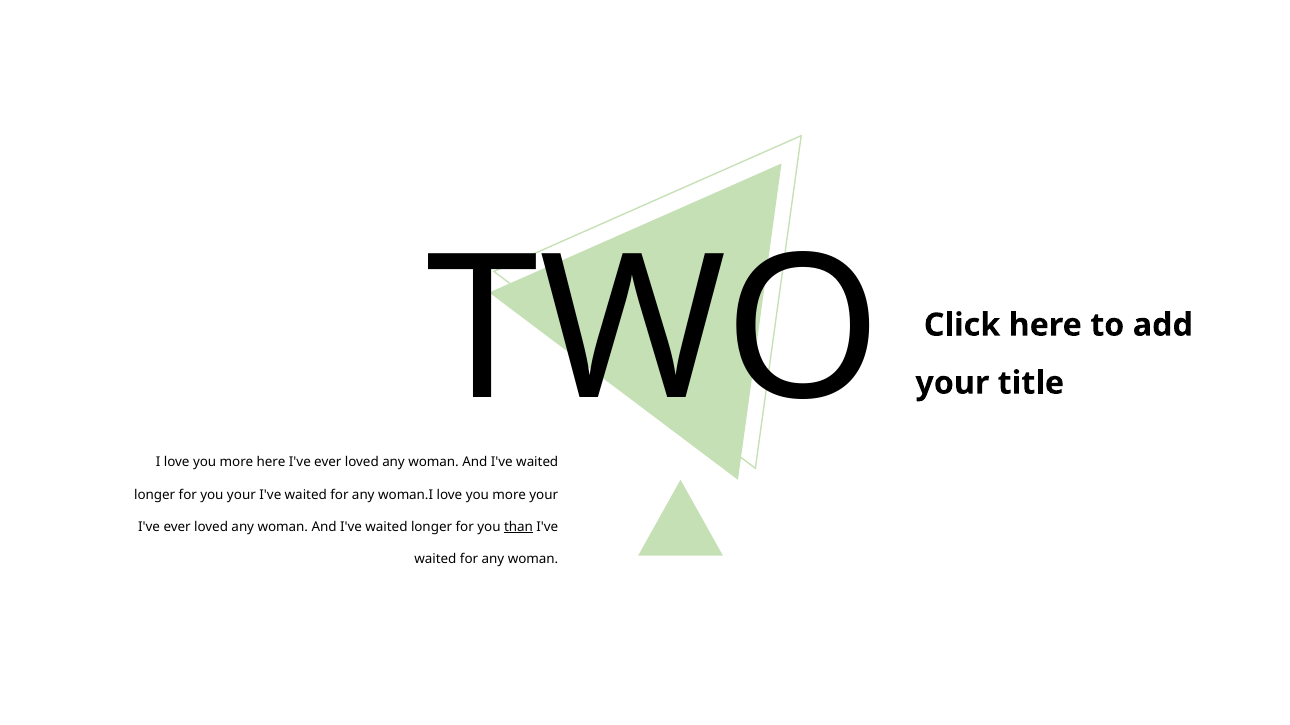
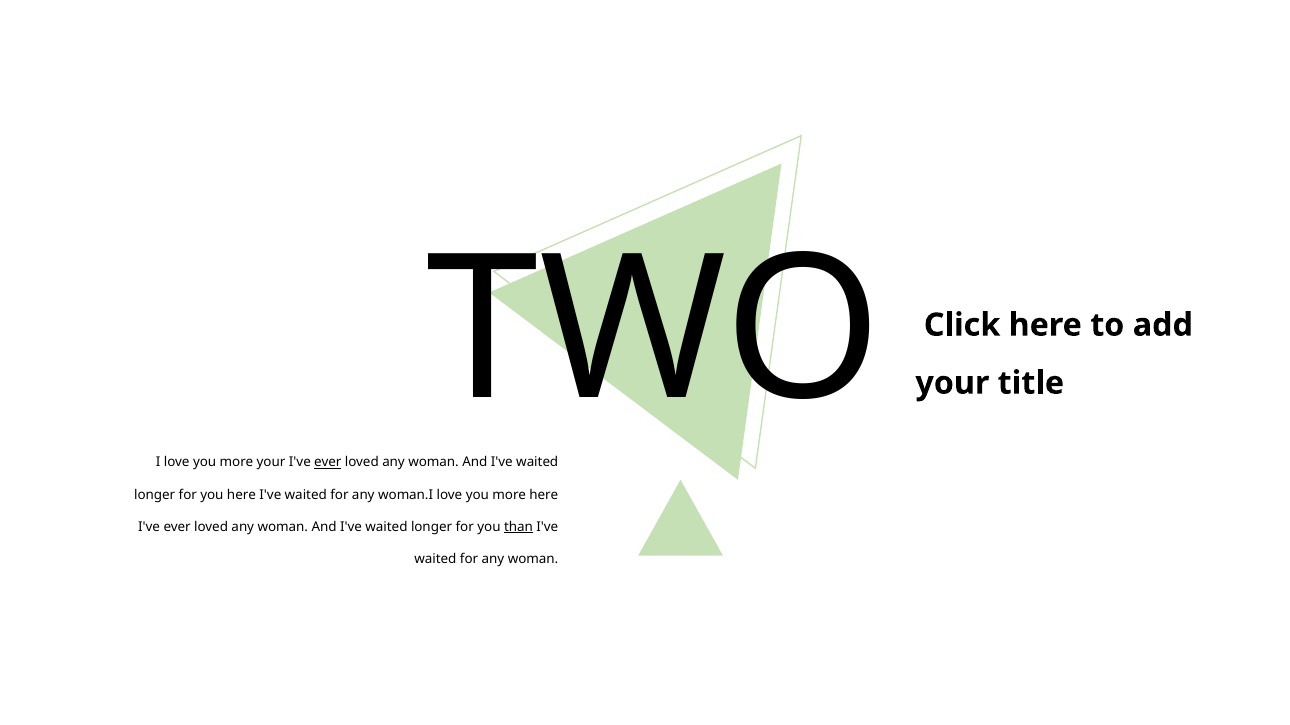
more here: here -> your (271, 463)
ever underline: none -> present (328, 463)
you your: your -> here (241, 495)
more your: your -> here (544, 495)
